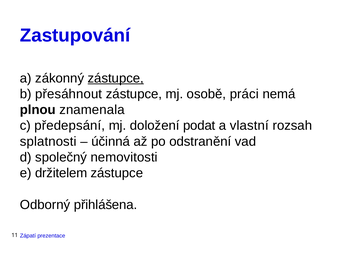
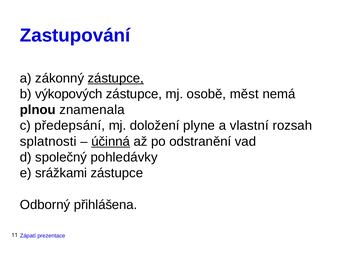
přesáhnout: přesáhnout -> výkopových (69, 94)
práci: práci -> měst (244, 94)
podat: podat -> plyne (199, 125)
účinná underline: none -> present (111, 141)
nemovitosti: nemovitosti -> pohledávky (124, 157)
držitelem: držitelem -> srážkami (61, 173)
